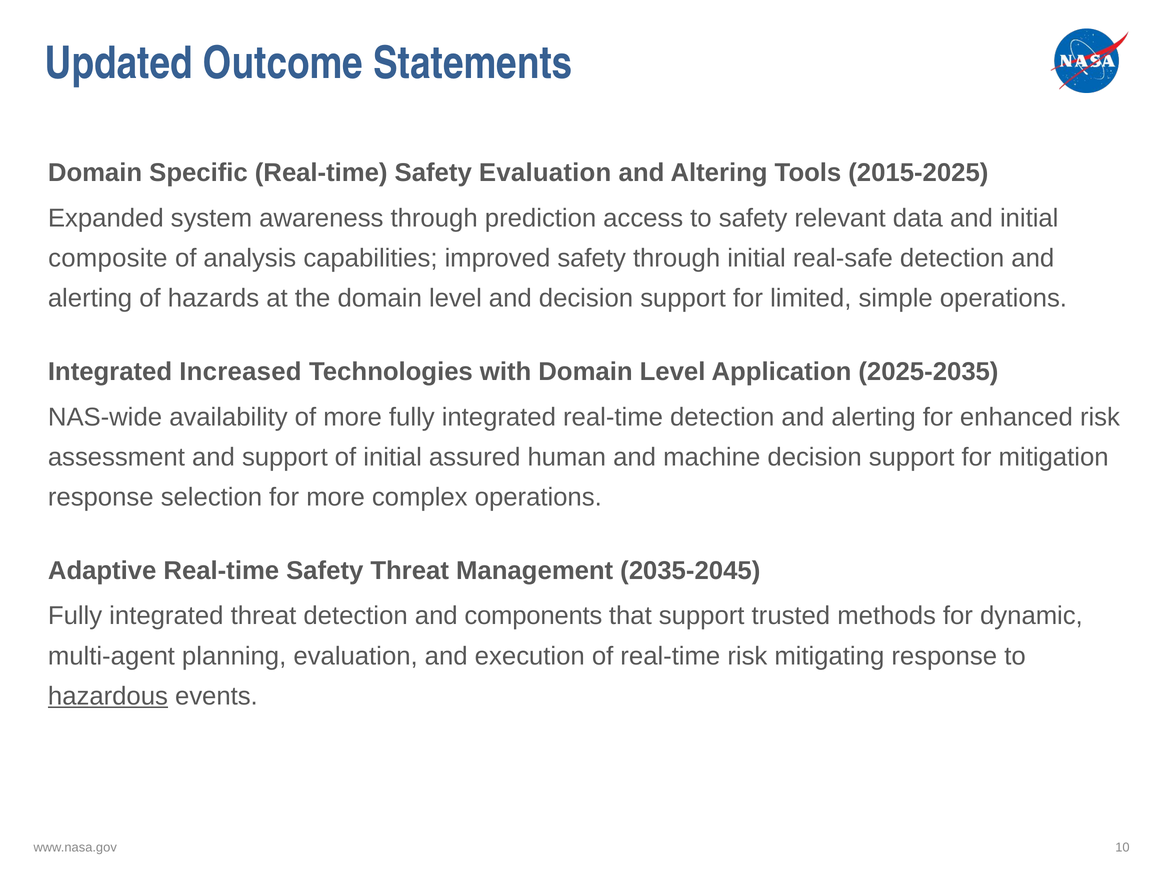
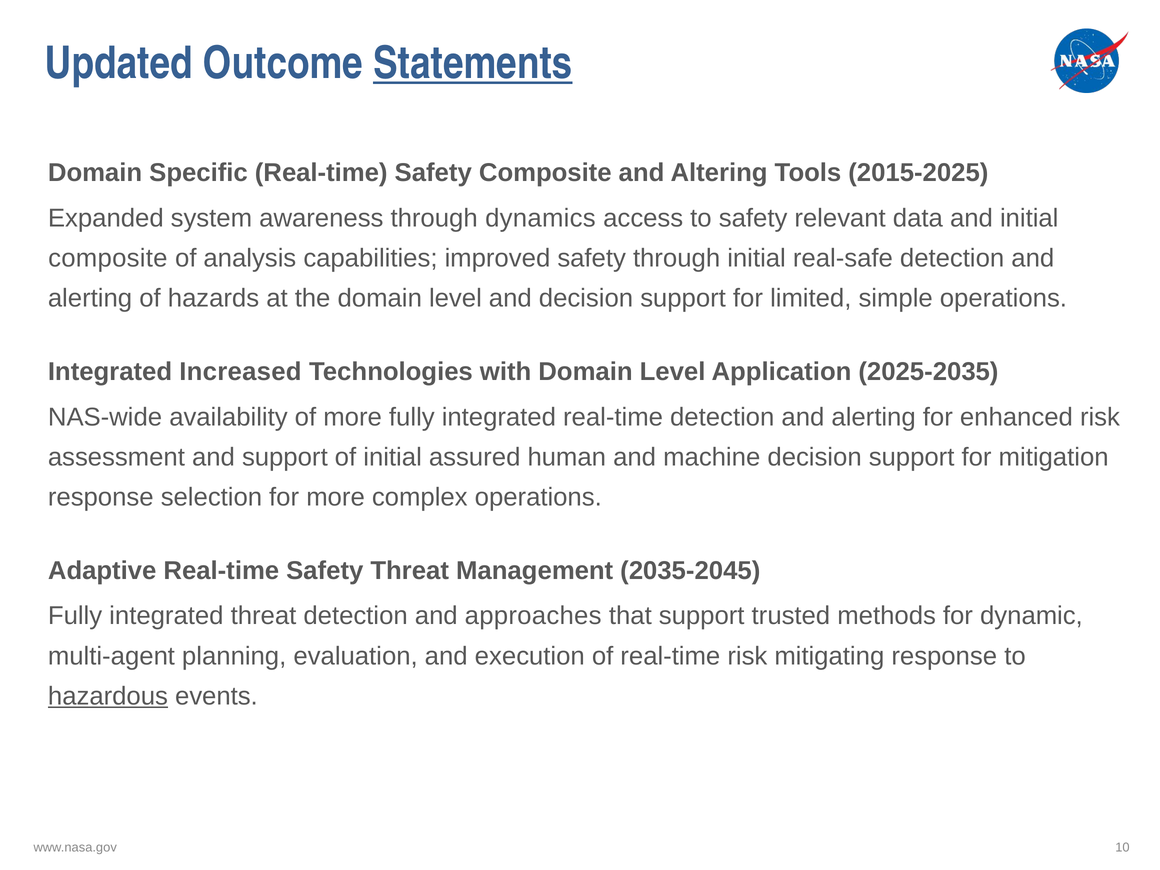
Statements underline: none -> present (473, 63)
Safety Evaluation: Evaluation -> Composite (545, 173)
prediction: prediction -> dynamics (540, 218)
components: components -> approaches (533, 616)
